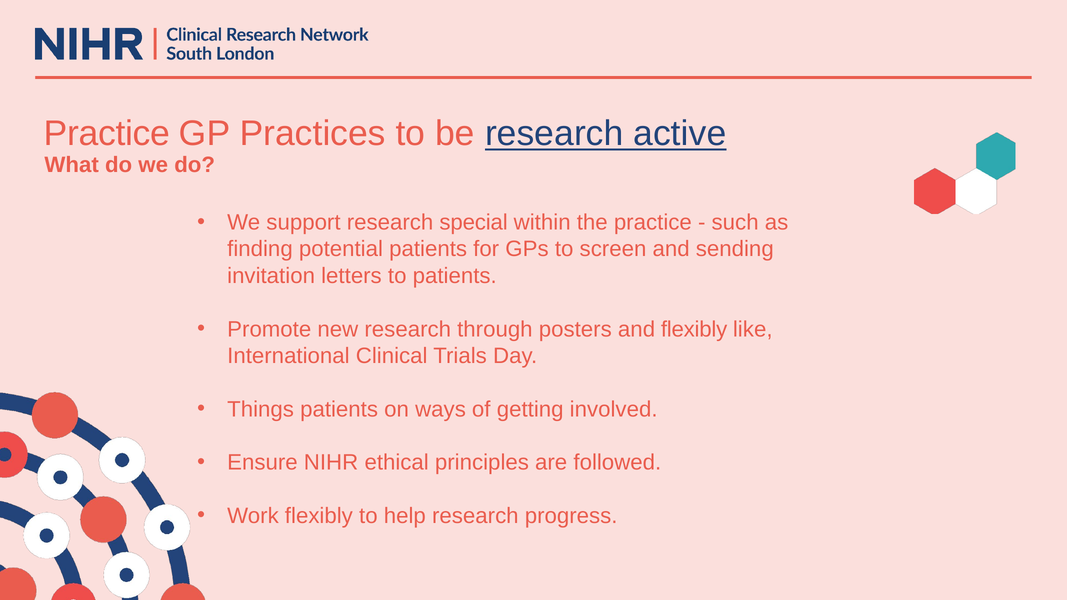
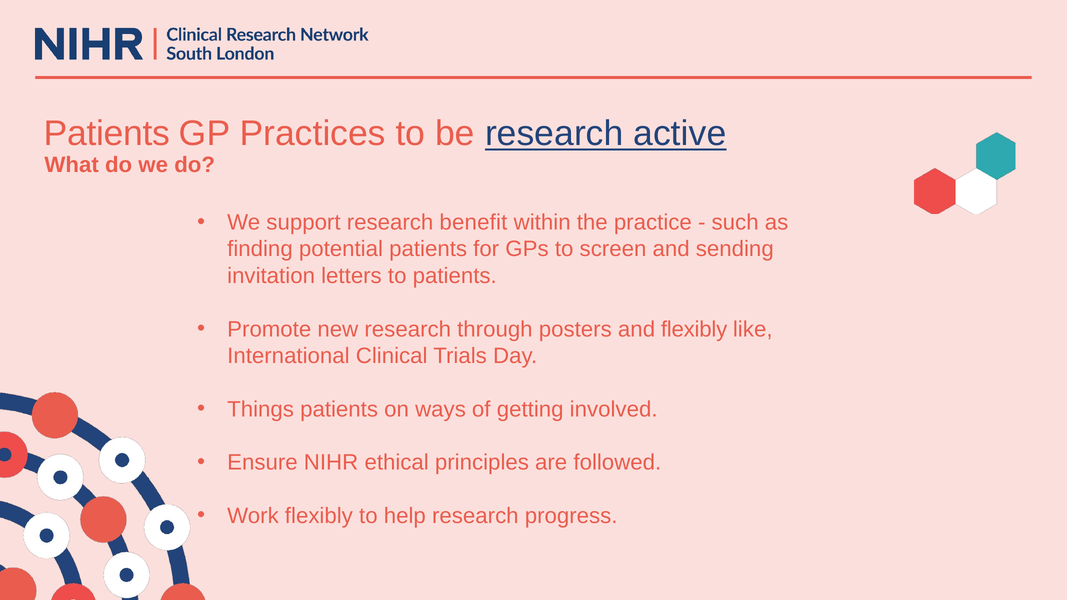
Practice: Practice -> Patients (107, 134)
special: special -> benefit (473, 223)
